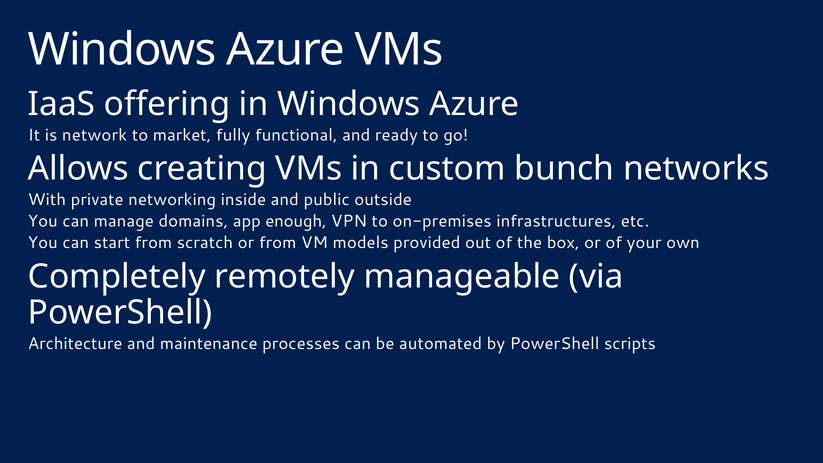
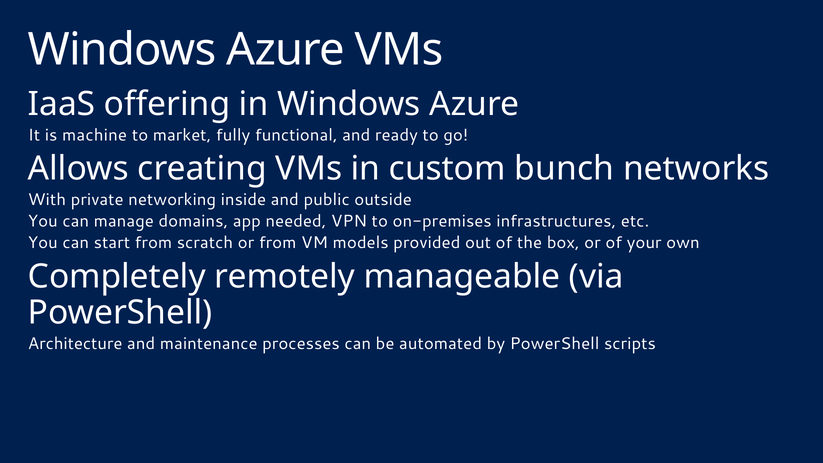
network: network -> machine (95, 135)
enough: enough -> needed (296, 221)
